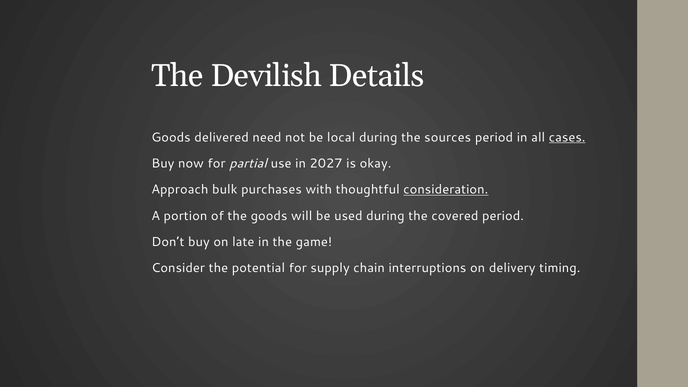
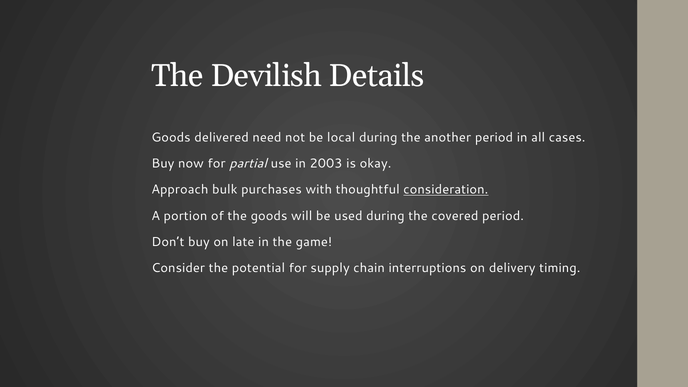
sources: sources -> another (448, 137)
cases underline: present -> none (567, 137)
2027: 2027 -> 2003 (326, 163)
